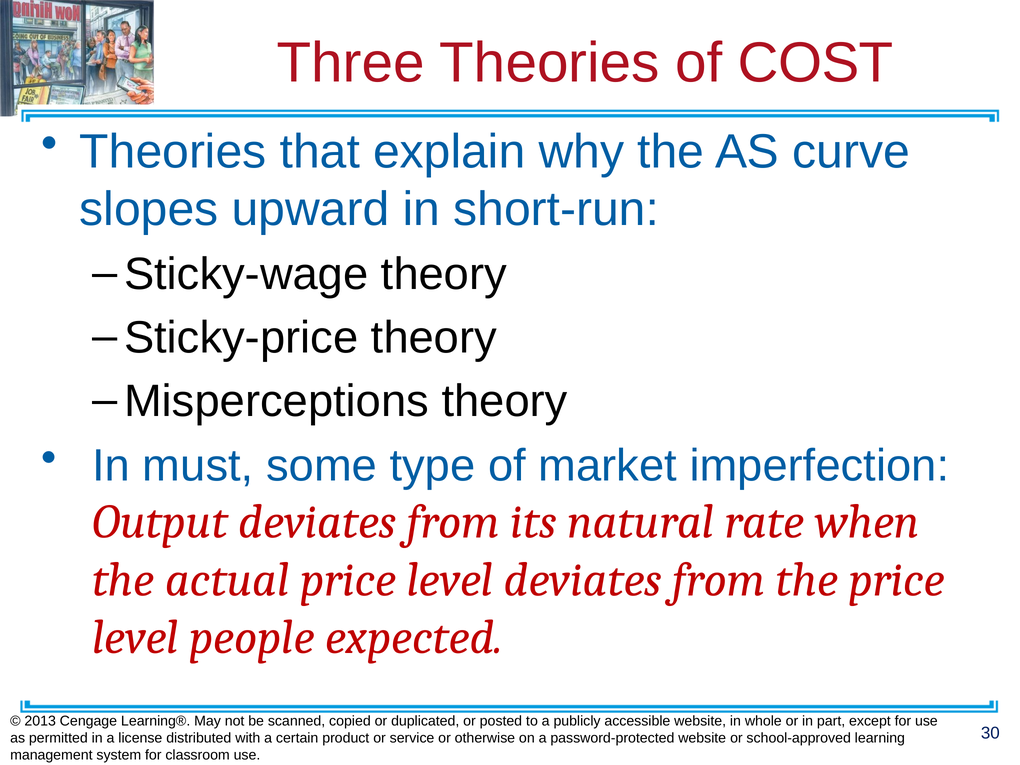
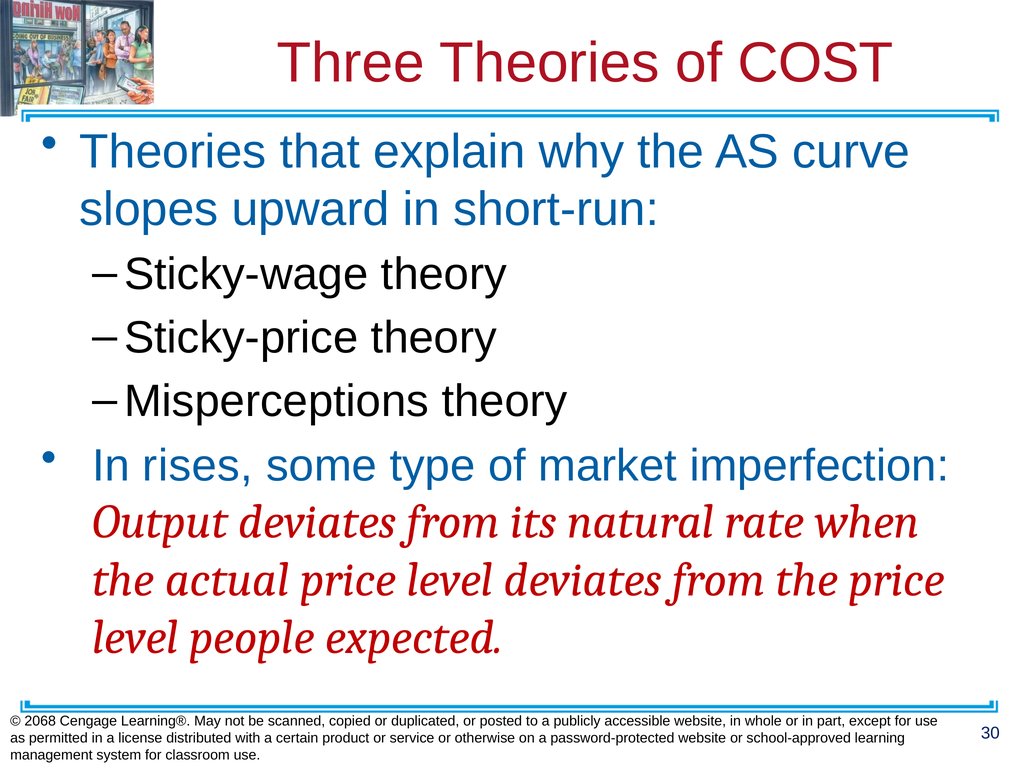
must: must -> rises (198, 466)
2013: 2013 -> 2068 (40, 721)
